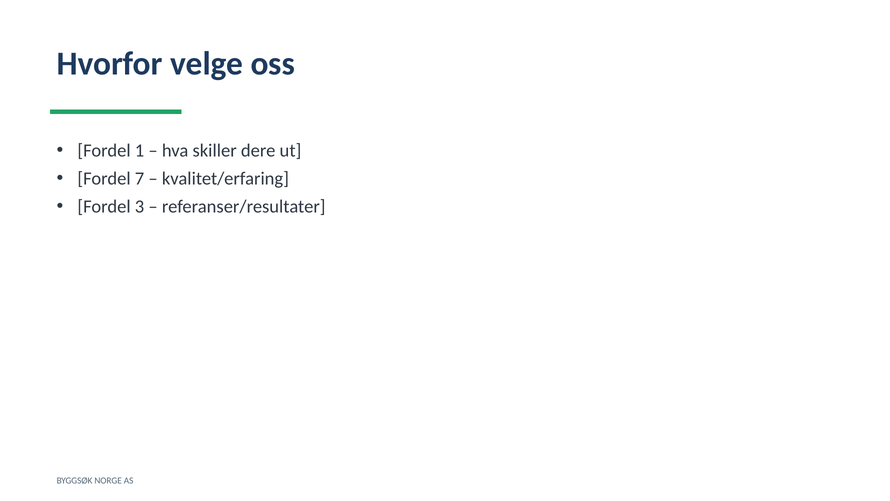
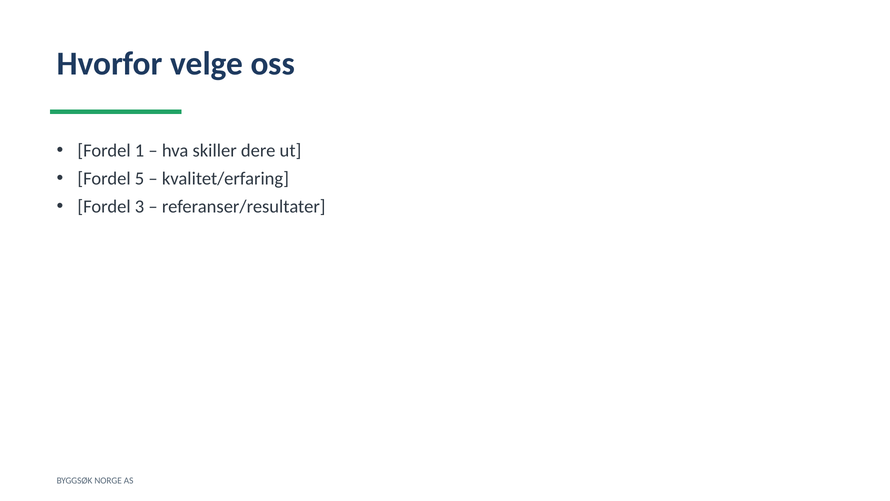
7: 7 -> 5 (140, 179)
